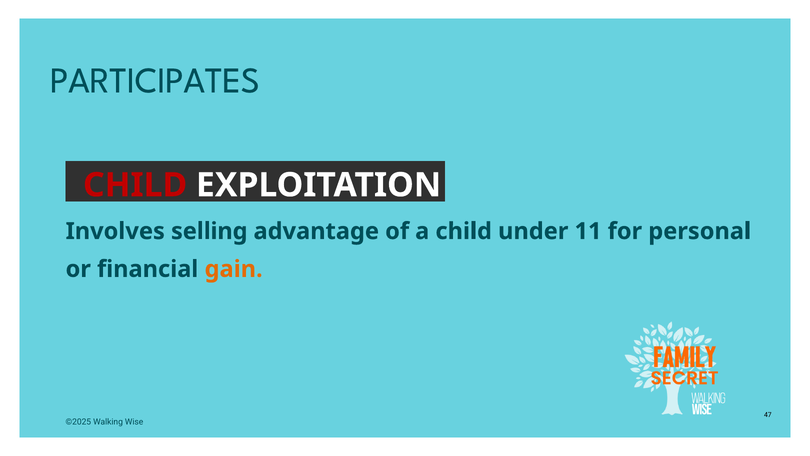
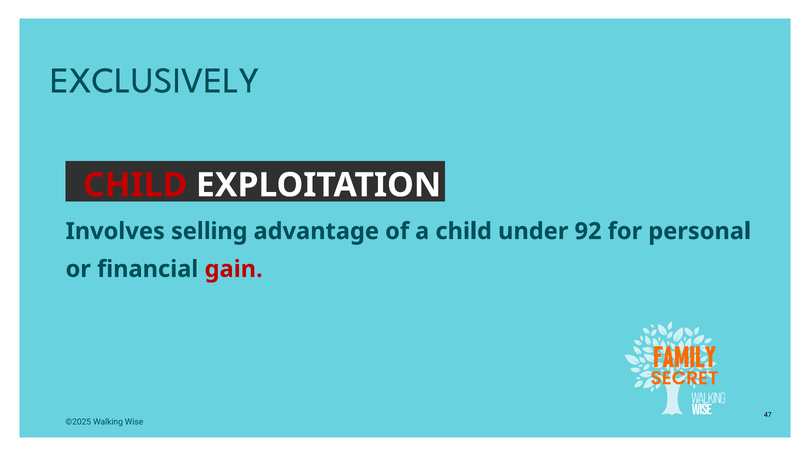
PARTICIPATES: PARTICIPATES -> EXCLUSIVELY (155, 80)
11: 11 -> 92 (588, 231)
gain colour: orange -> red (234, 269)
